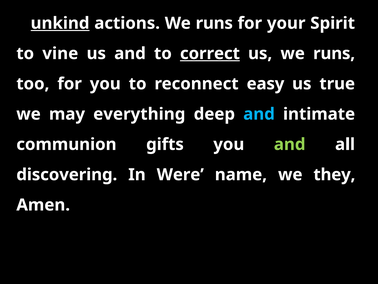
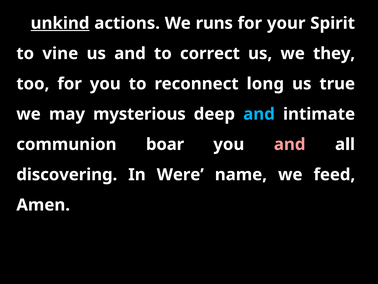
correct underline: present -> none (210, 53)
us we runs: runs -> they (334, 53)
easy: easy -> long (265, 84)
everything: everything -> mysterious (139, 114)
gifts: gifts -> boar (165, 144)
and colour: light green -> pink (290, 144)
they: they -> feed (334, 174)
